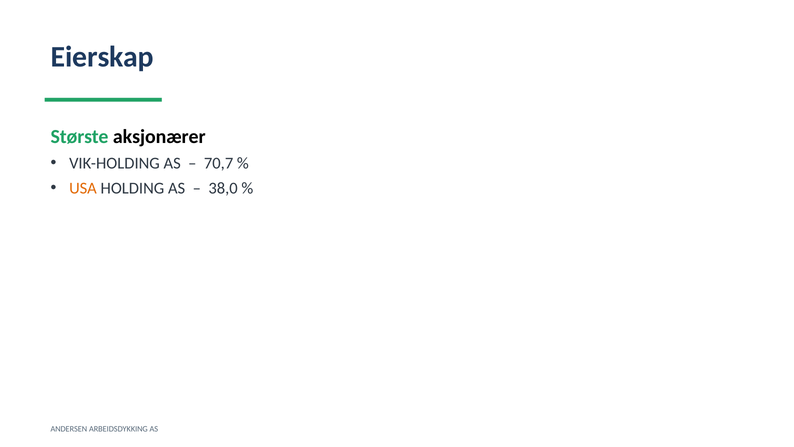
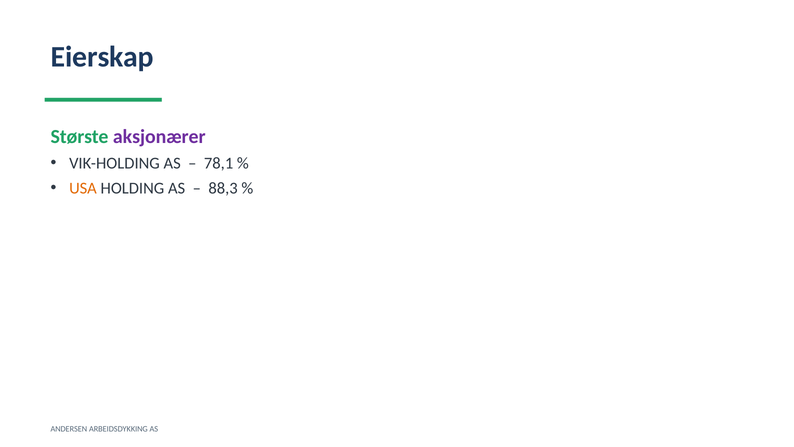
aksjonærer colour: black -> purple (159, 137)
70,7: 70,7 -> 78,1 (219, 163)
38,0: 38,0 -> 88,3 (223, 188)
